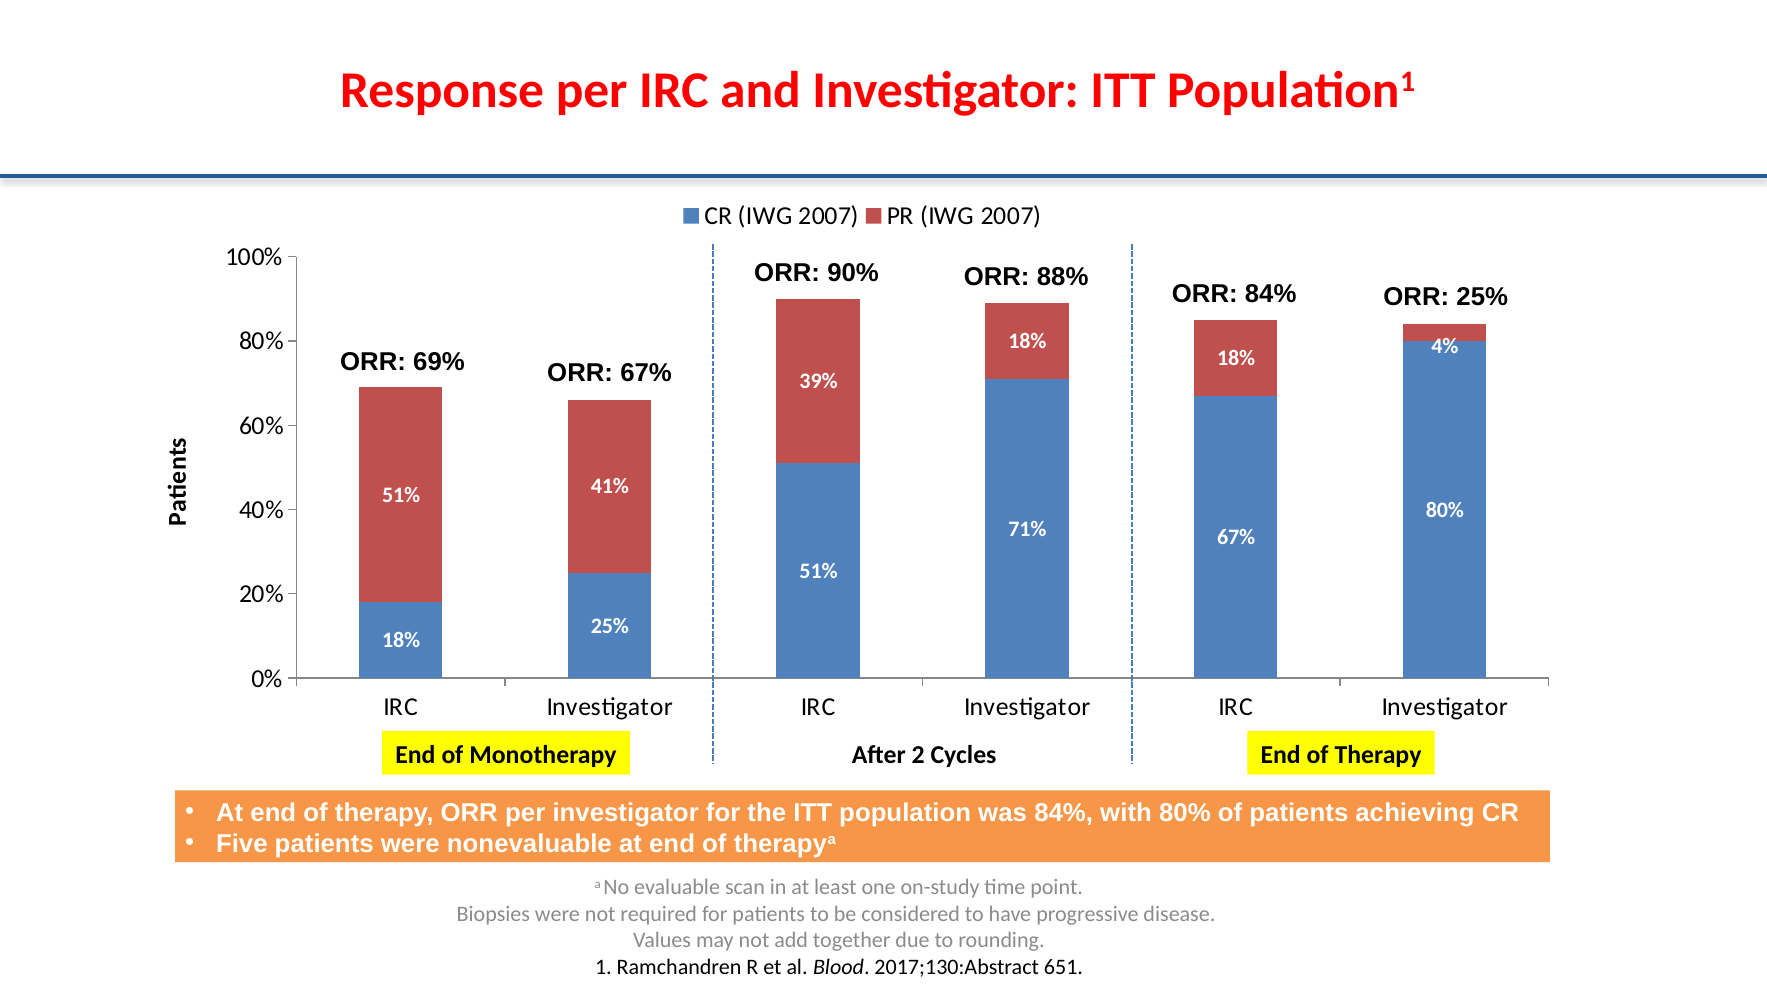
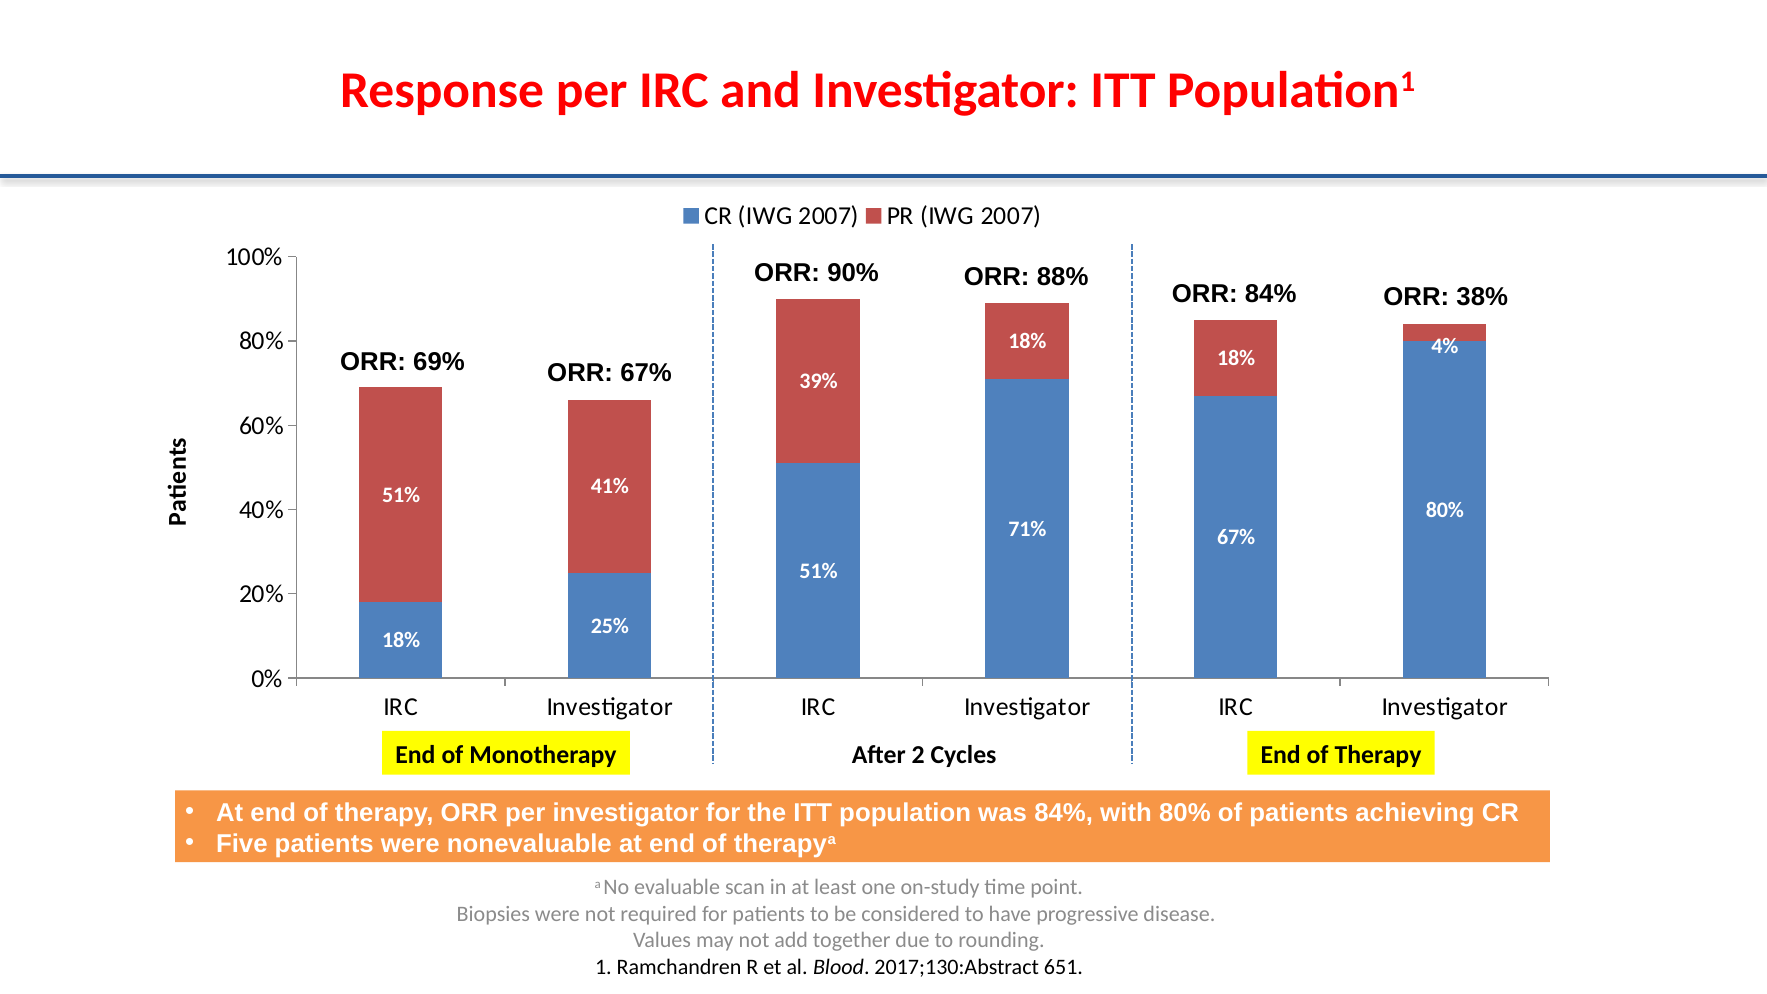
ORR 25%: 25% -> 38% (1482, 297)
